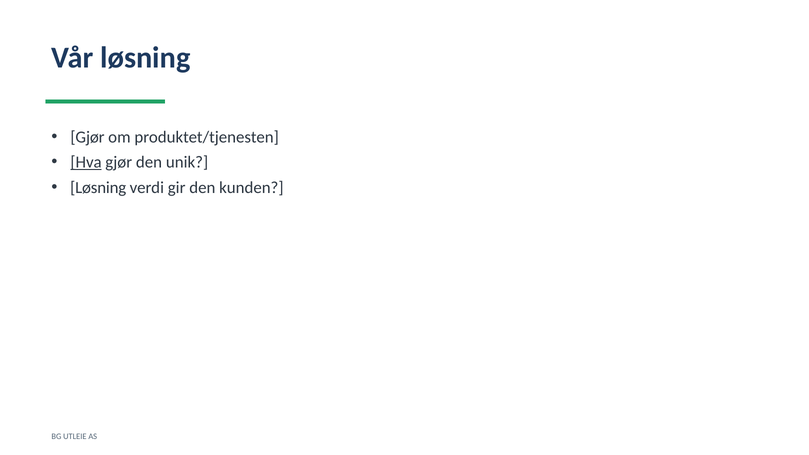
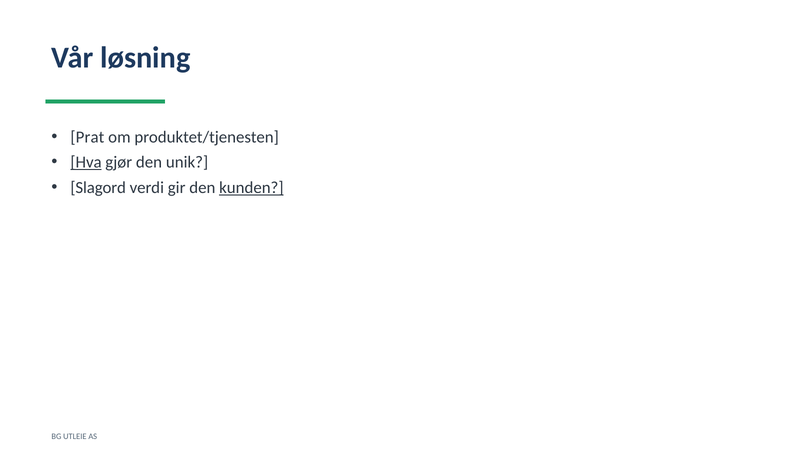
Gjør: Gjør -> Prat (87, 137)
Løsning: Løsning -> Slagord (98, 188)
kunden underline: none -> present (251, 188)
